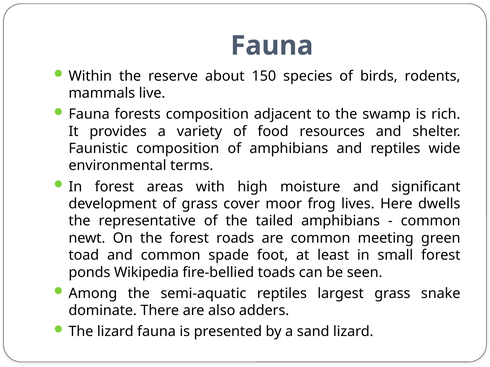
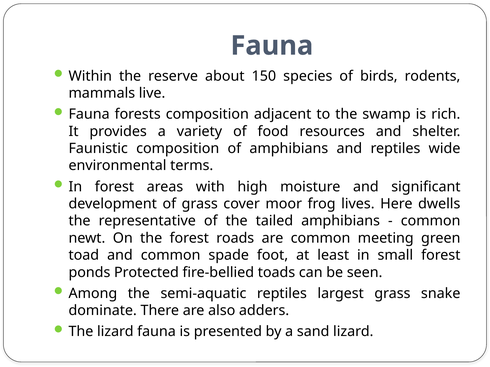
Wikipedia: Wikipedia -> Protected (146, 273)
